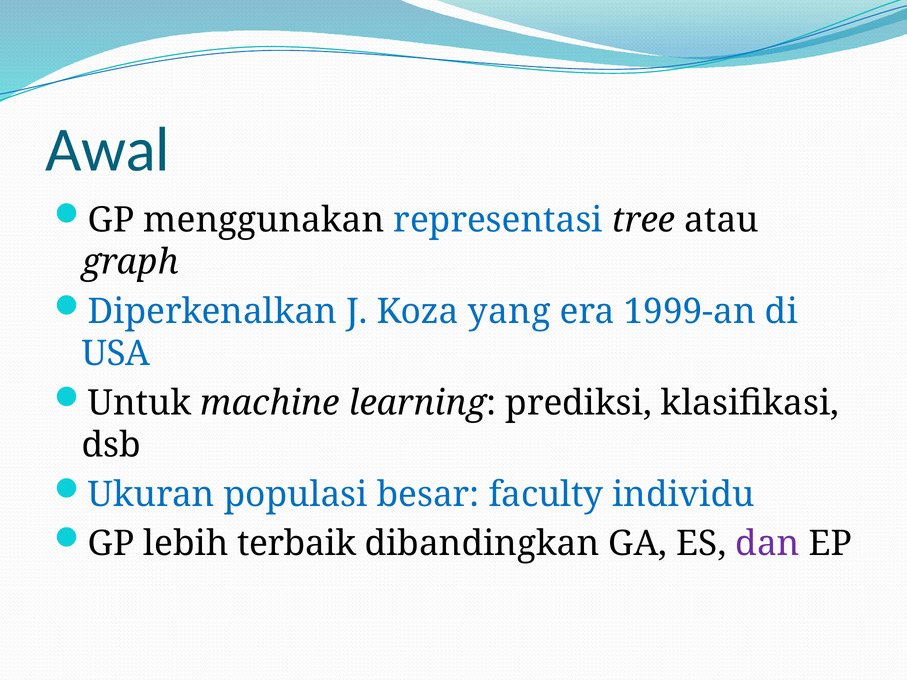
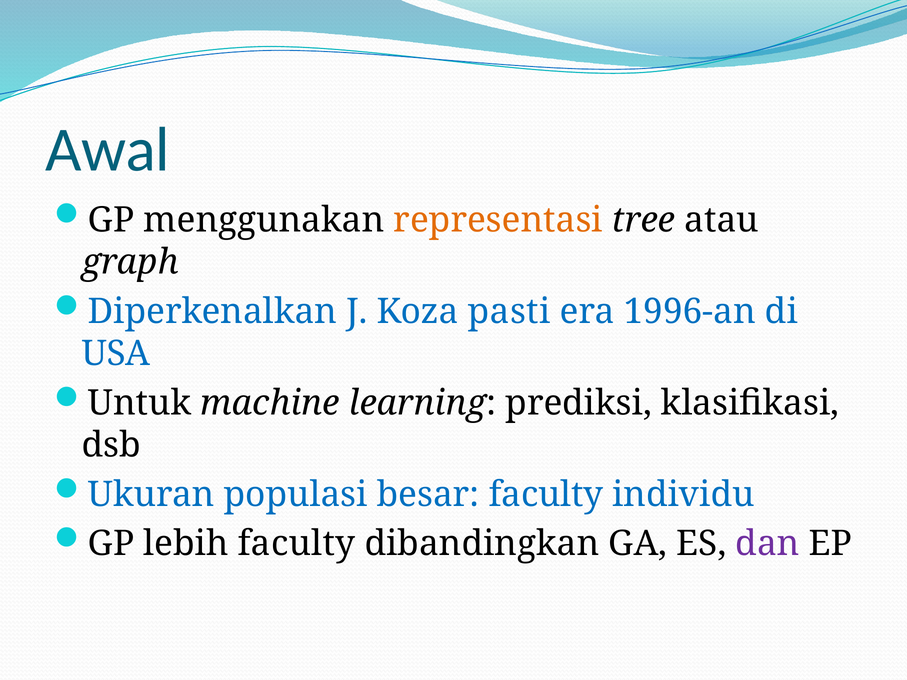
representasi colour: blue -> orange (498, 220)
yang: yang -> pasti (509, 312)
1999-an: 1999-an -> 1996-an (690, 312)
lebih terbaik: terbaik -> faculty (296, 544)
